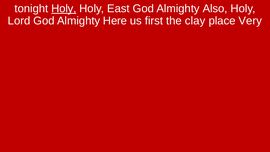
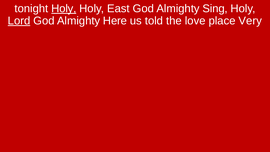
Also: Also -> Sing (215, 9)
Lord underline: none -> present (19, 21)
first: first -> told (154, 21)
clay: clay -> love (195, 21)
